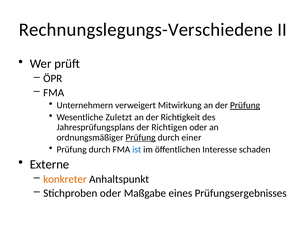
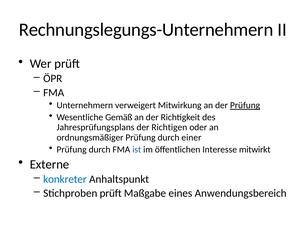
Rechnungslegungs-Verschiedene: Rechnungslegungs-Verschiedene -> Rechnungslegungs-Unternehmern (146, 30)
Zuletzt: Zuletzt -> Gemäß (119, 117)
Prüfung underline: present -> none (141, 137)
schaden: schaden -> mitwirkt (255, 149)
konkreter colour: orange -> blue (65, 179)
Stichproben oder: oder -> prüft (111, 193)
Prüfungsergebnisses: Prüfungsergebnisses -> Anwendungsbereich (241, 193)
